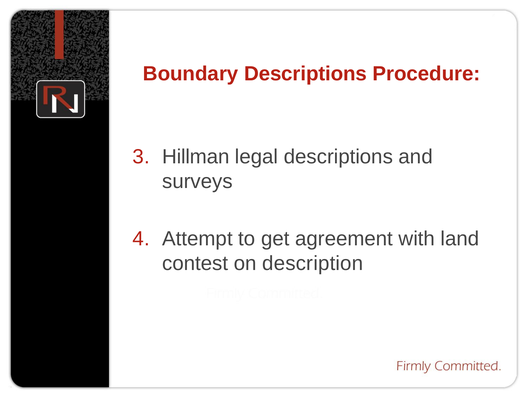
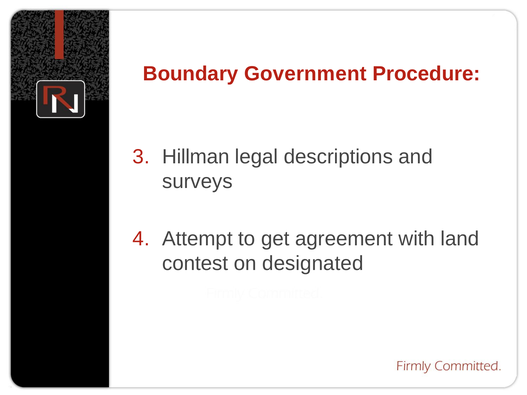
Boundary Descriptions: Descriptions -> Government (305, 74)
description: description -> designated (313, 264)
